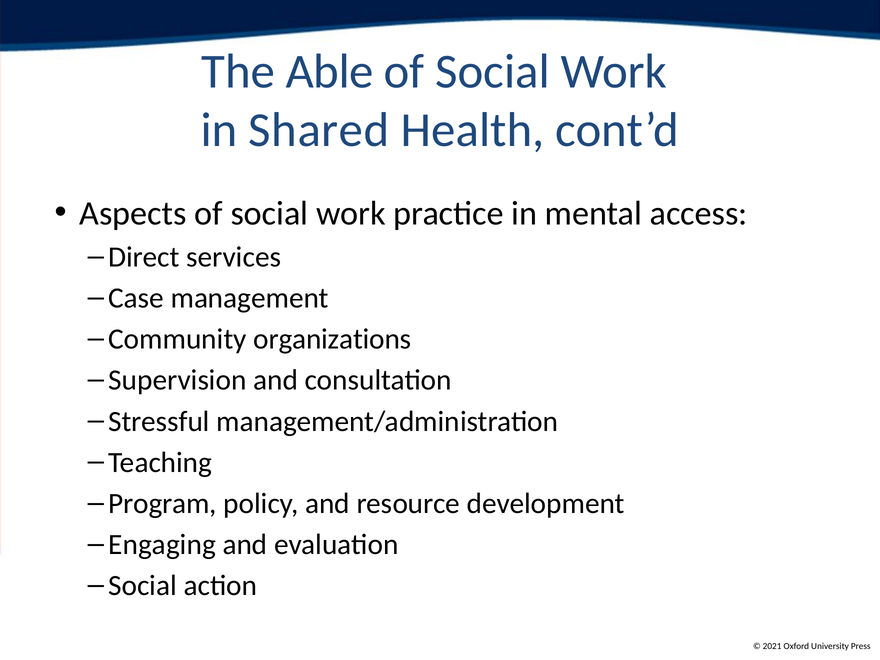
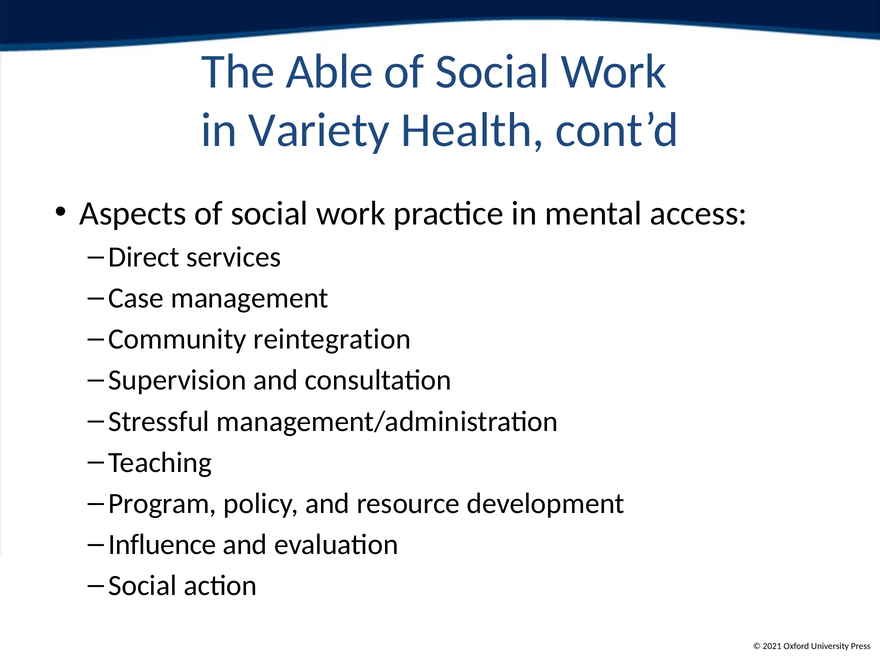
Shared: Shared -> Variety (319, 130)
organizations: organizations -> reintegration (332, 339)
Engaging: Engaging -> Influence (162, 545)
